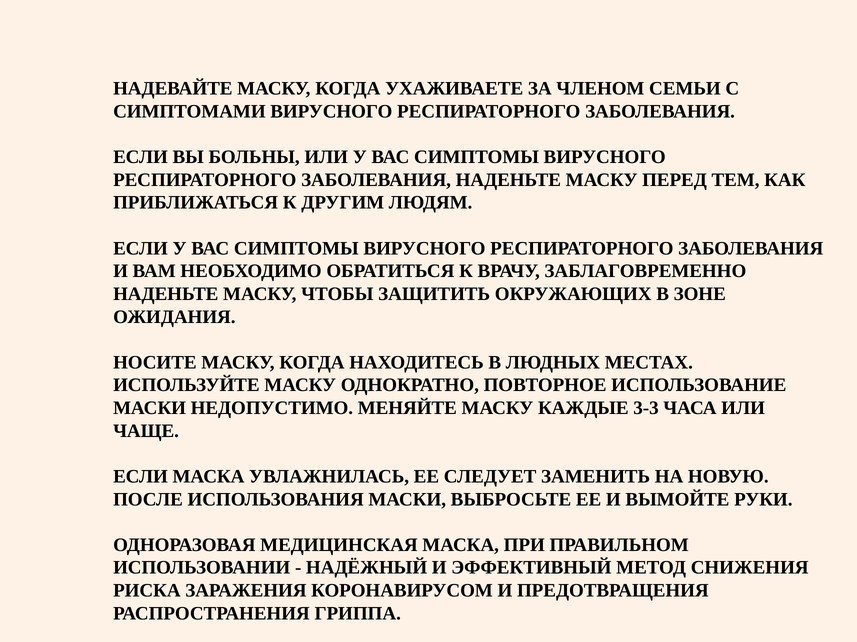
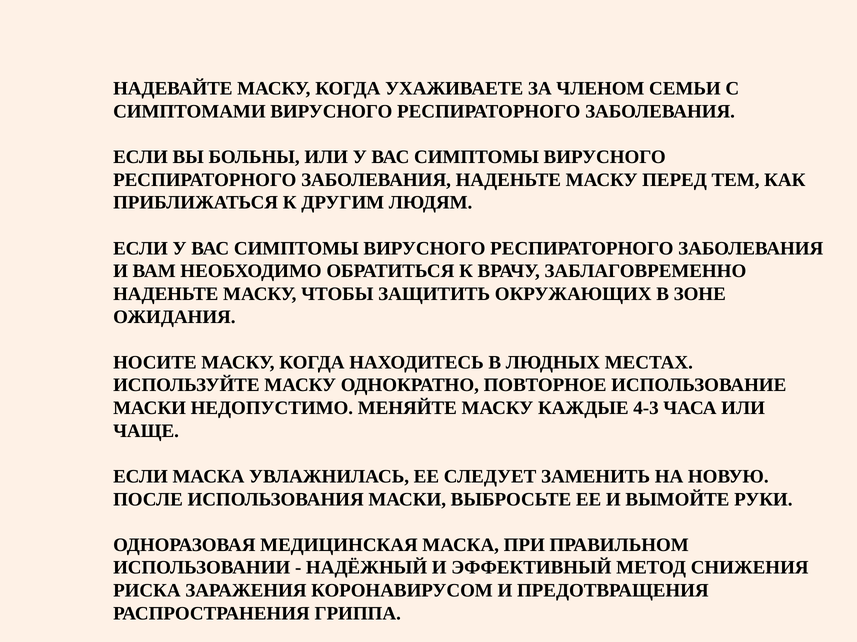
3-3: 3-3 -> 4-3 (646, 408)
